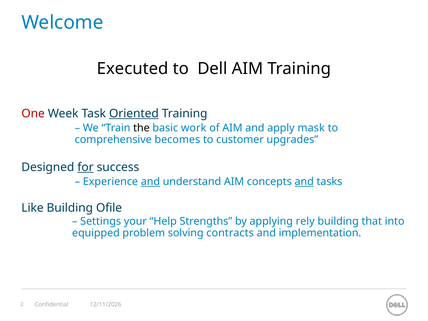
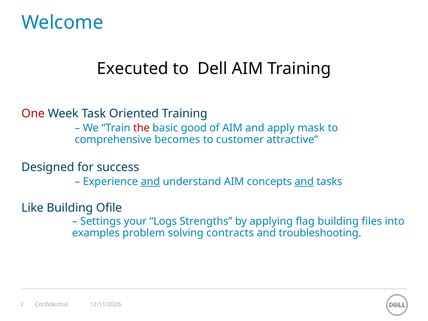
Oriented underline: present -> none (134, 113)
the colour: black -> red (141, 128)
work: work -> good (194, 128)
upgrades: upgrades -> attractive (292, 140)
for underline: present -> none (85, 167)
Help: Help -> Logs (163, 221)
rely: rely -> flag (305, 221)
that: that -> files (372, 221)
equipped: equipped -> examples (96, 233)
implementation: implementation -> troubleshooting (320, 233)
